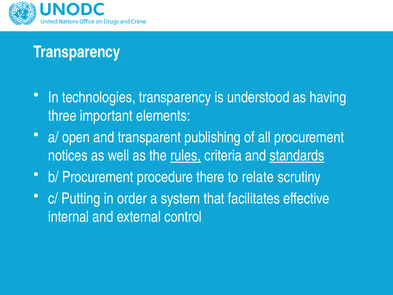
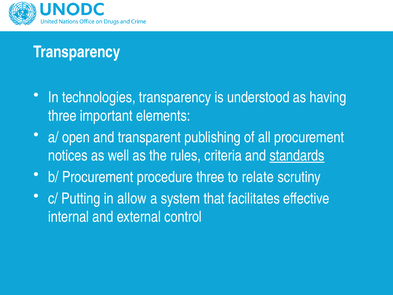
rules underline: present -> none (186, 155)
procedure there: there -> three (210, 177)
order: order -> allow (132, 198)
